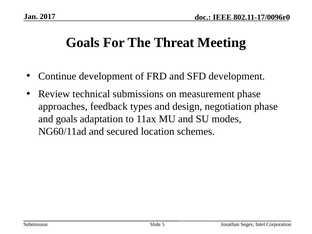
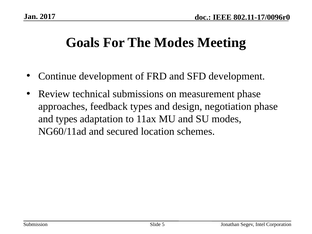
The Threat: Threat -> Modes (174, 43)
and goals: goals -> types (67, 119)
